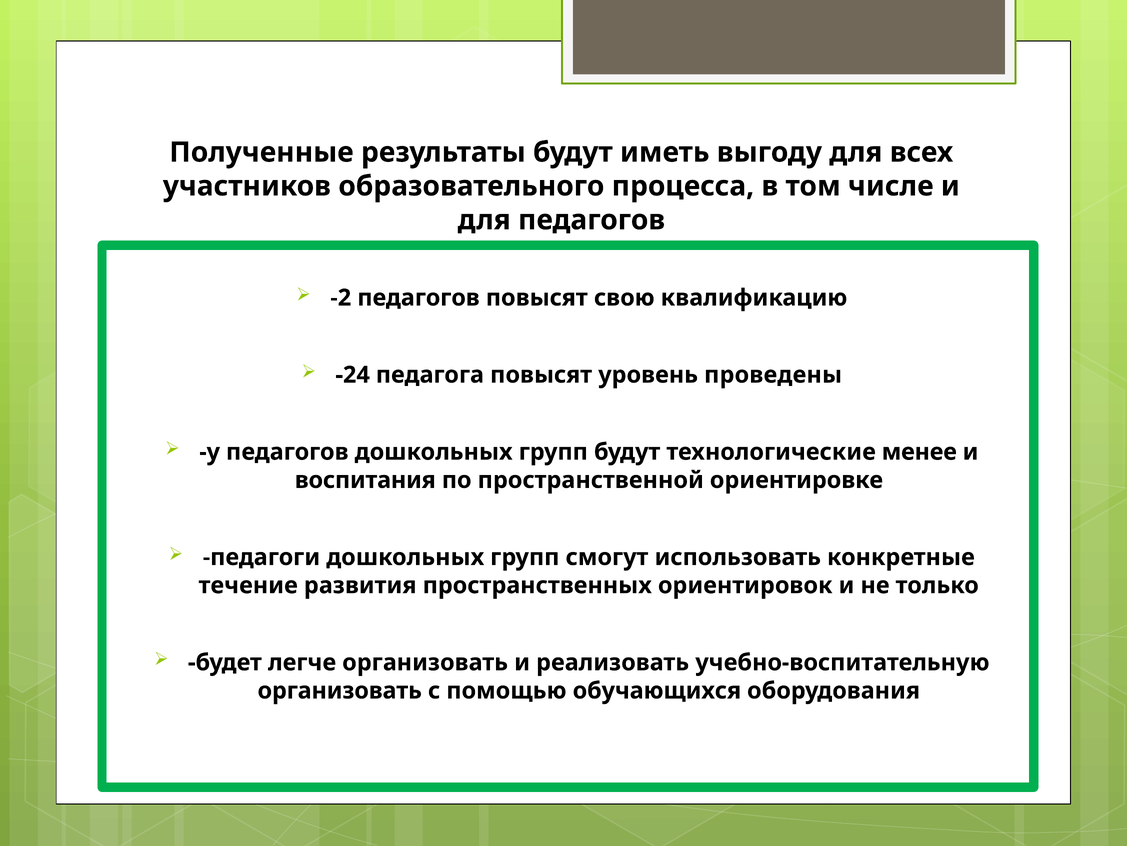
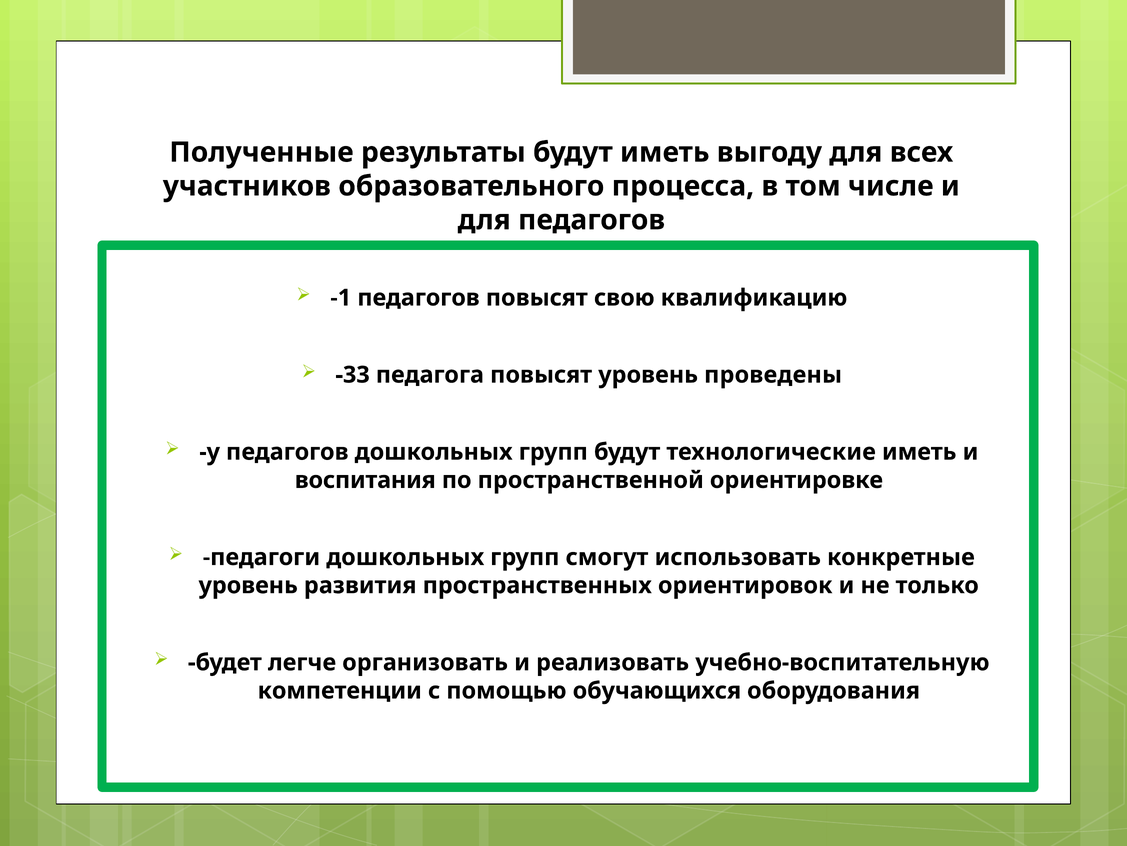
-2: -2 -> -1 (341, 298)
-24: -24 -> -33 (353, 375)
технологические менее: менее -> иметь (919, 452)
течение: течение -> уровень (248, 585)
организовать: организовать -> компетенции (340, 690)
